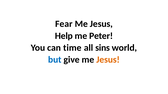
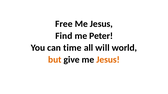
Fear: Fear -> Free (64, 24)
Help: Help -> Find (64, 36)
sins: sins -> will (102, 48)
but colour: blue -> orange (55, 60)
